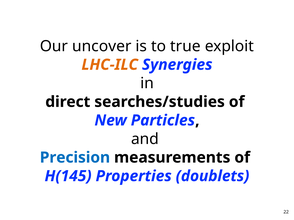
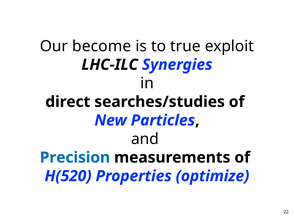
uncover: uncover -> become (102, 46)
LHC-ILC colour: orange -> black (110, 65)
H(145: H(145 -> H(520 (68, 176)
doublets: doublets -> optimize (213, 176)
